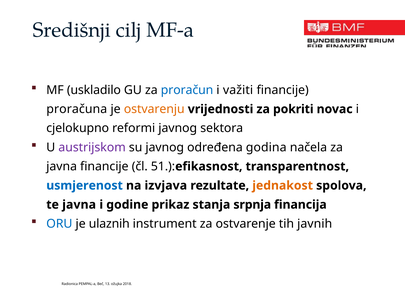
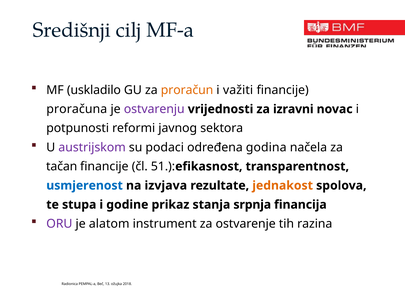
proračun colour: blue -> orange (187, 90)
ostvarenju colour: orange -> purple (154, 109)
pokriti: pokriti -> izravni (293, 109)
cjelokupno: cjelokupno -> potpunosti (78, 128)
su javnog: javnog -> podaci (165, 147)
javna: javna -> tačan (62, 166)
te javna: javna -> stupa (79, 204)
ORU colour: blue -> purple (59, 224)
ulaznih: ulaznih -> alatom (109, 224)
javnih: javnih -> razina (315, 224)
